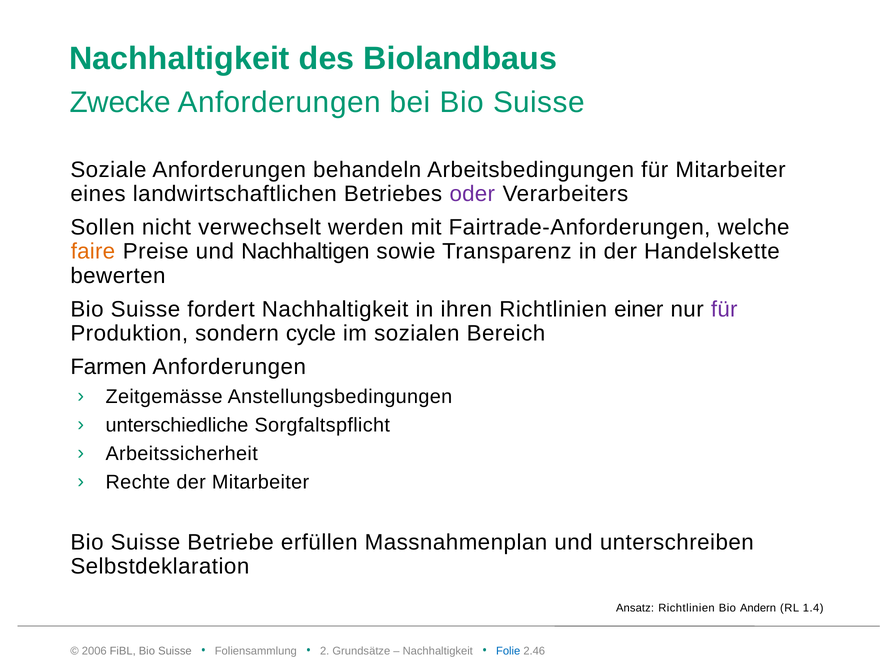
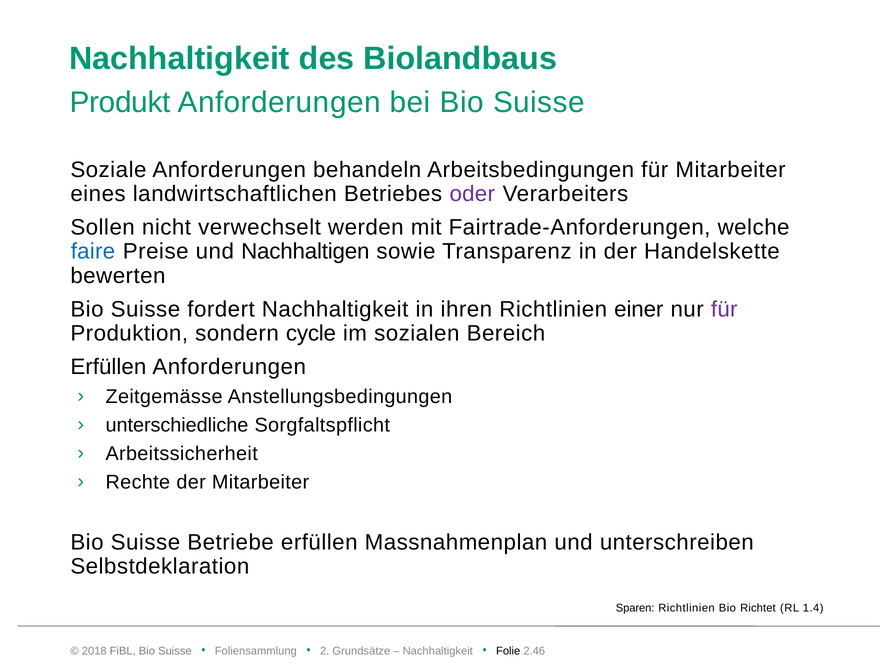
Zwecke: Zwecke -> Produkt (120, 102)
faire colour: orange -> blue (93, 252)
Farmen: Farmen -> Erfüllen (108, 367)
Ansatz: Ansatz -> Sparen (635, 609)
Andern: Andern -> Richtet (758, 609)
2006: 2006 -> 2018 (94, 651)
Folie colour: blue -> black (508, 651)
